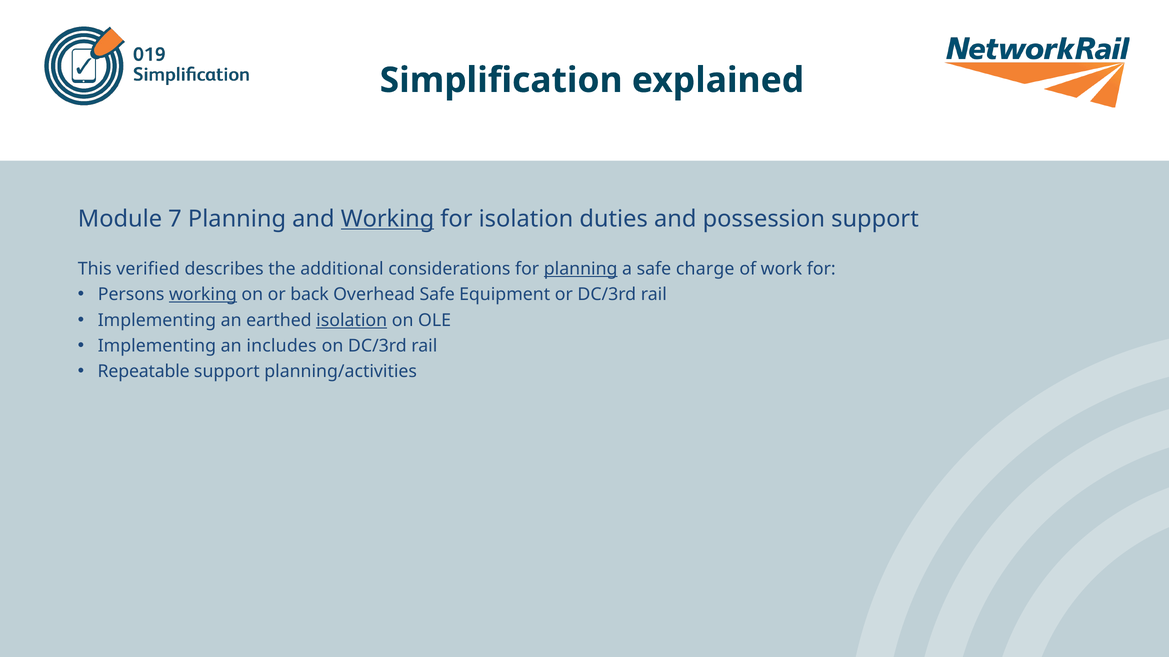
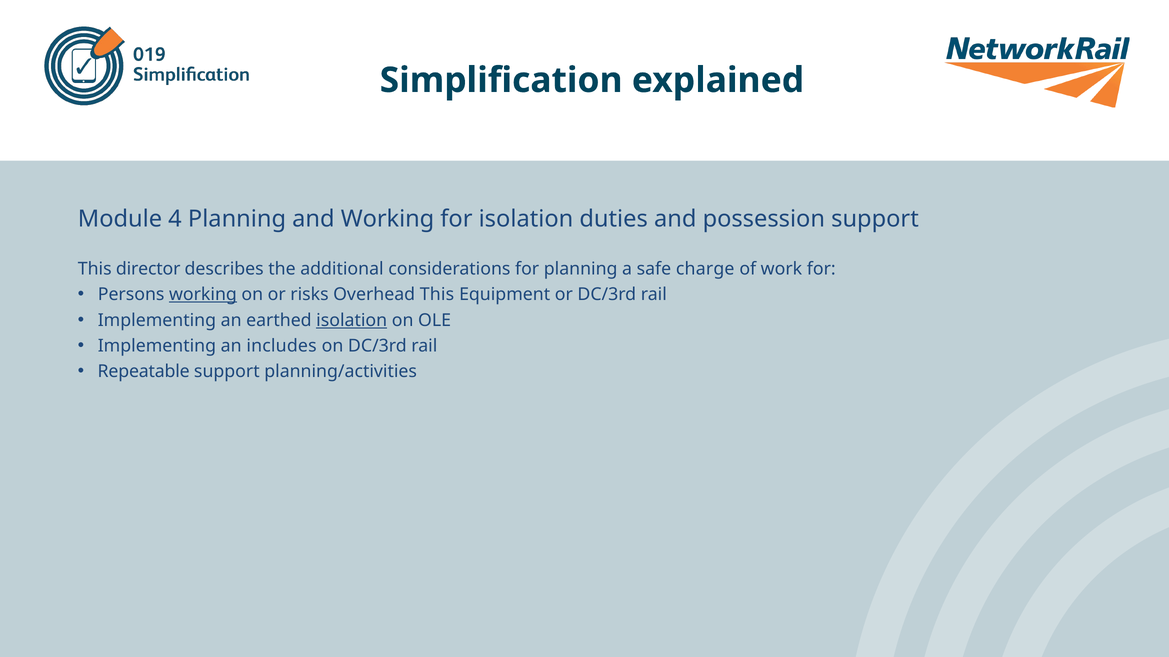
7: 7 -> 4 (175, 219)
Working underline: present -> none (388, 219)
verified: verified -> director (148, 269)
planning underline: present -> none (581, 269)
back: back -> risks (309, 295)
Overhead Safe: Safe -> This (437, 295)
